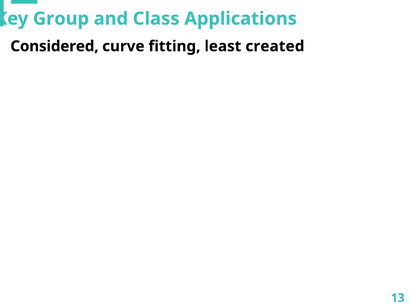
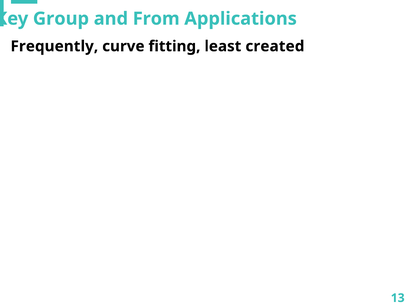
Class: Class -> From (156, 19)
Considered: Considered -> Frequently (54, 46)
